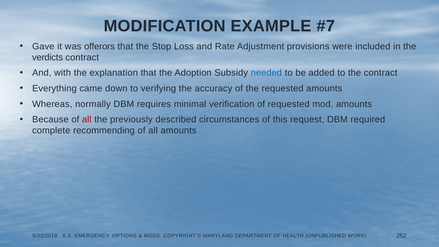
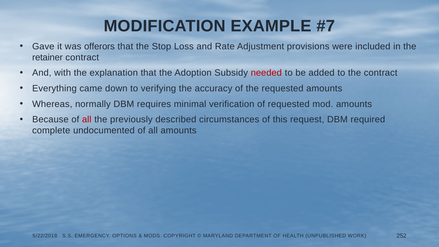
verdicts: verdicts -> retainer (47, 57)
needed colour: blue -> red (266, 73)
recommending: recommending -> undocumented (104, 131)
